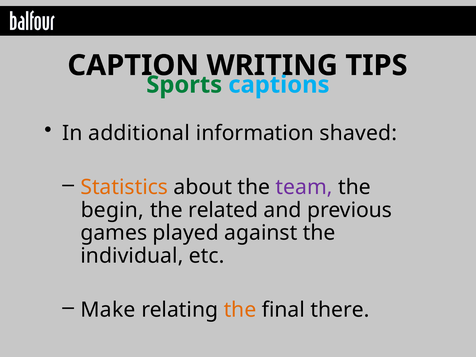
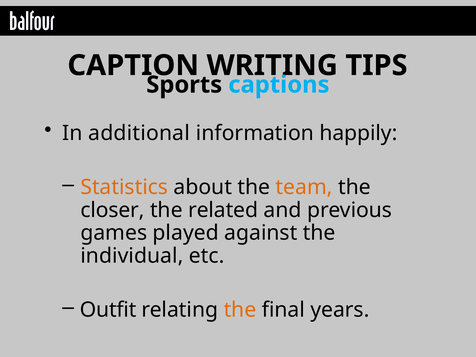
Sports colour: green -> black (184, 85)
shaved: shaved -> happily (358, 133)
team colour: purple -> orange (304, 187)
begin: begin -> closer (113, 210)
Make: Make -> Outfit (108, 310)
there: there -> years (340, 310)
